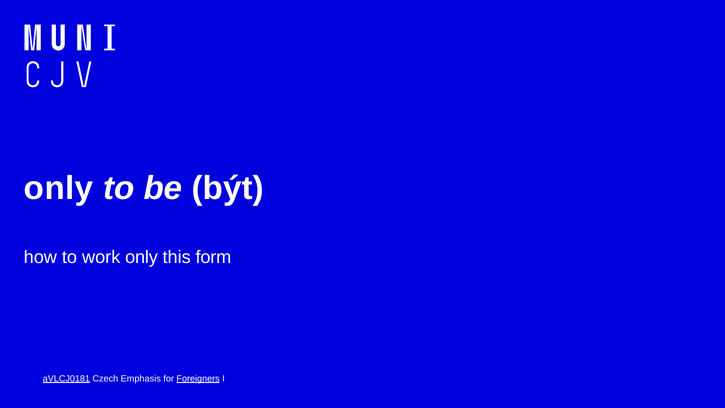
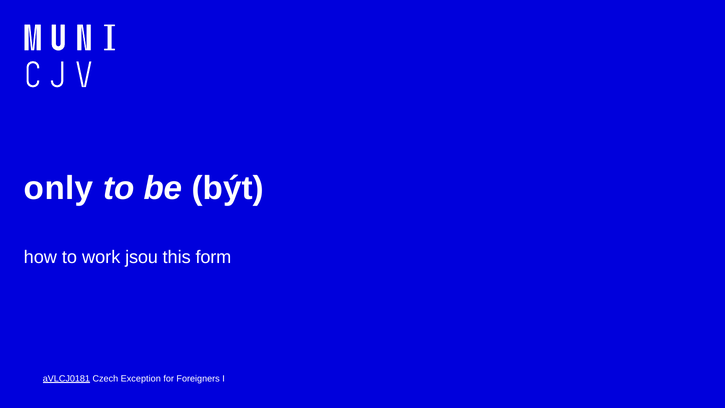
work only: only -> jsou (142, 257)
Emphasis: Emphasis -> Exception (141, 378)
Foreigners underline: present -> none (198, 378)
